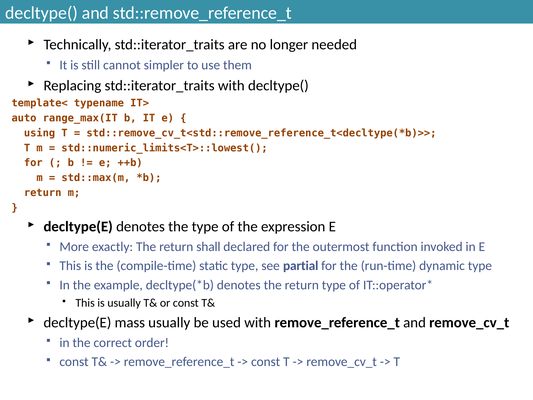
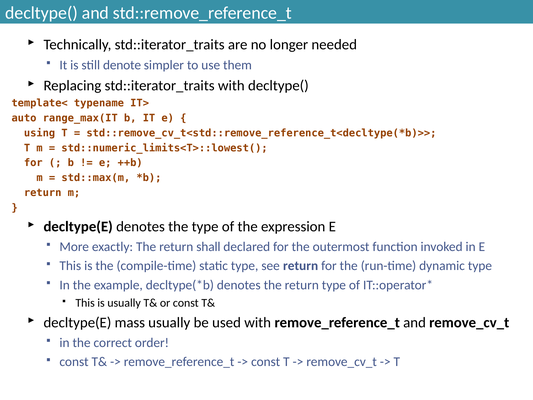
cannot: cannot -> denote (122, 65)
see partial: partial -> return (301, 266)
